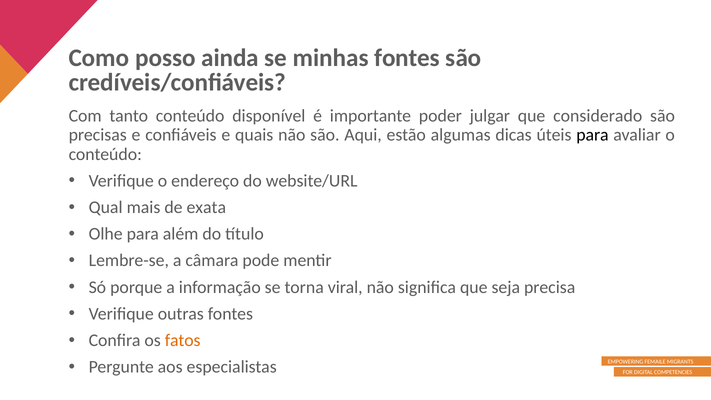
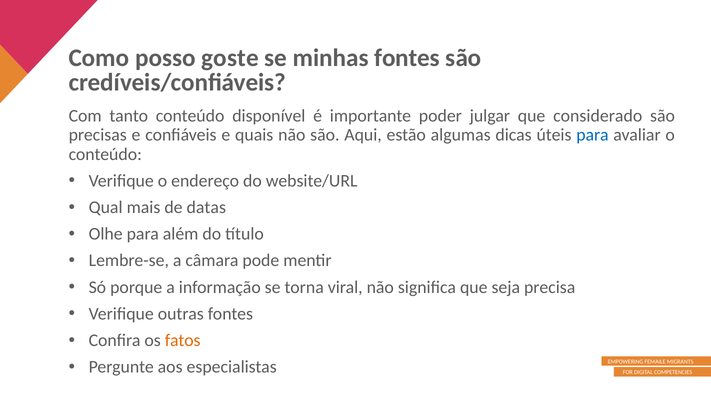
ainda: ainda -> goste (230, 58)
para colour: black -> blue (592, 135)
exata: exata -> datas (206, 207)
